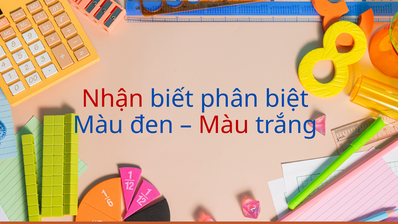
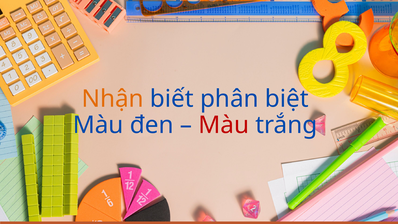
Nhận colour: red -> orange (113, 99)
